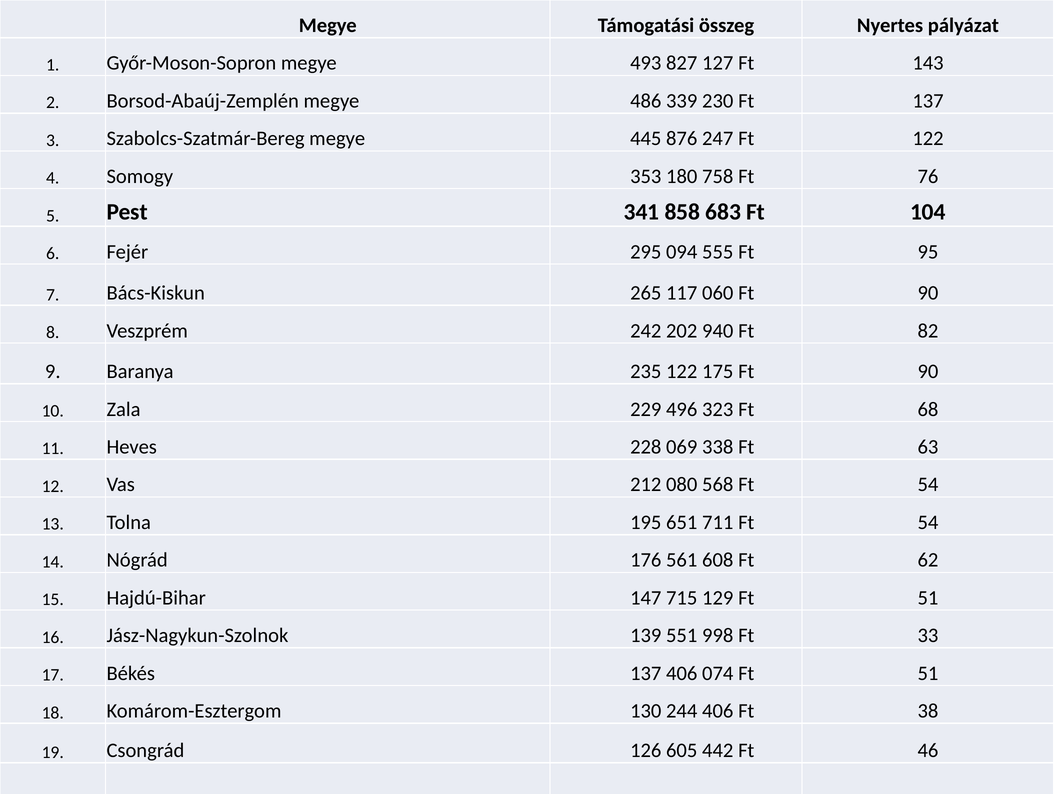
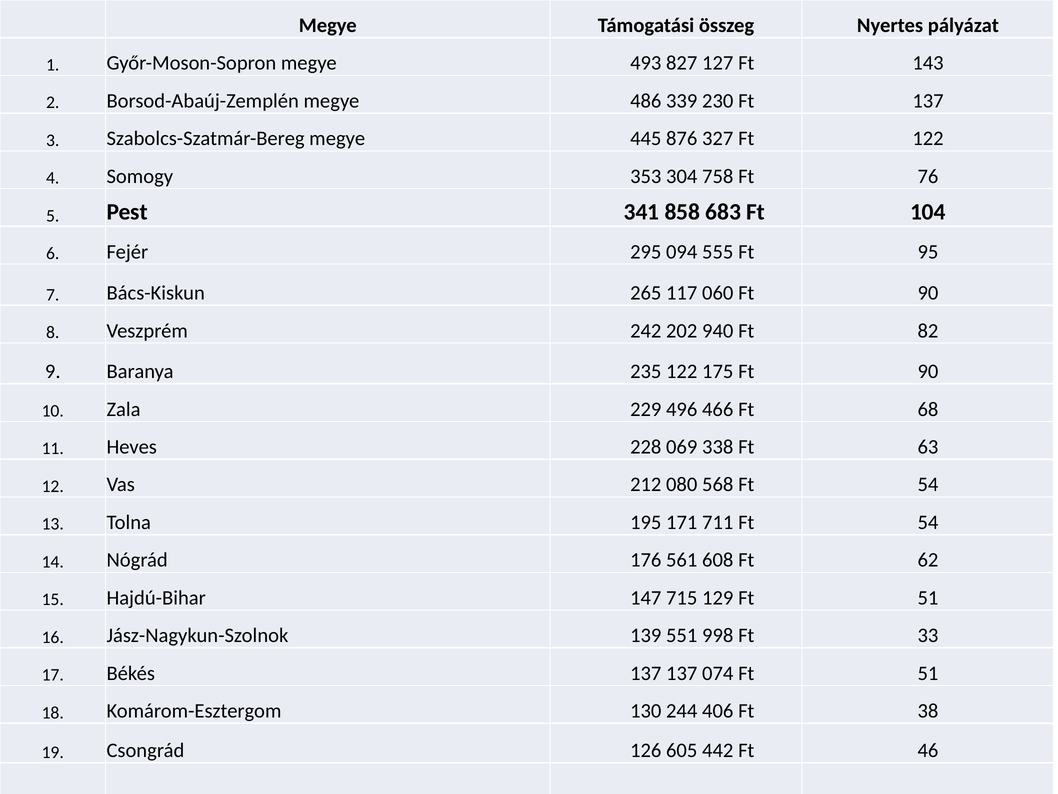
247: 247 -> 327 (718, 139)
180: 180 -> 304 (682, 176)
323: 323 -> 466 (718, 409)
651: 651 -> 171 (682, 522)
137 406: 406 -> 137 (682, 673)
